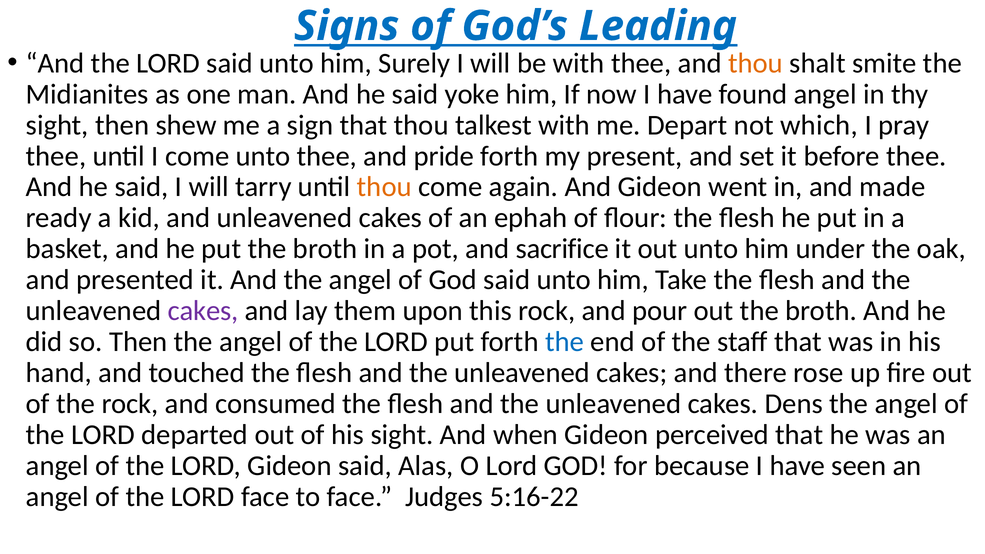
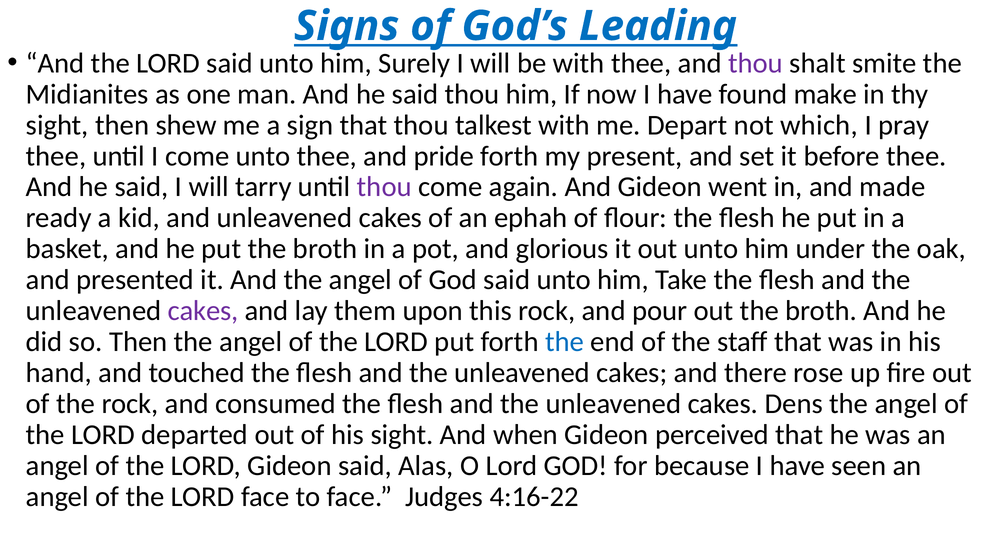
thou colour: orange -> purple (756, 63)
said yoke: yoke -> thou (472, 94)
found angel: angel -> make (825, 94)
thou colour: orange -> purple (384, 187)
sacrifice: sacrifice -> glorious (562, 249)
5:16-22: 5:16-22 -> 4:16-22 (534, 497)
